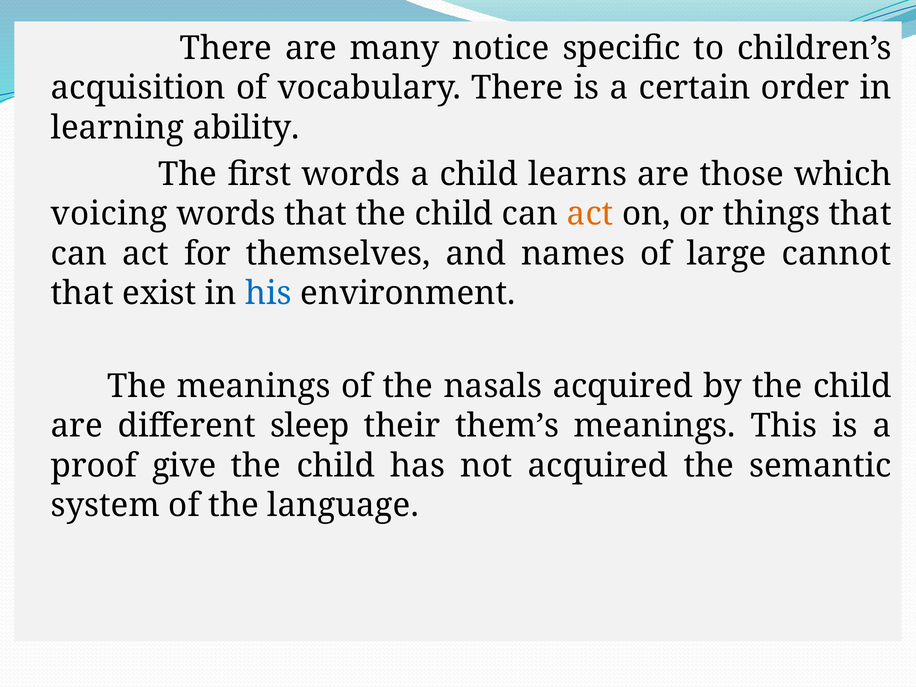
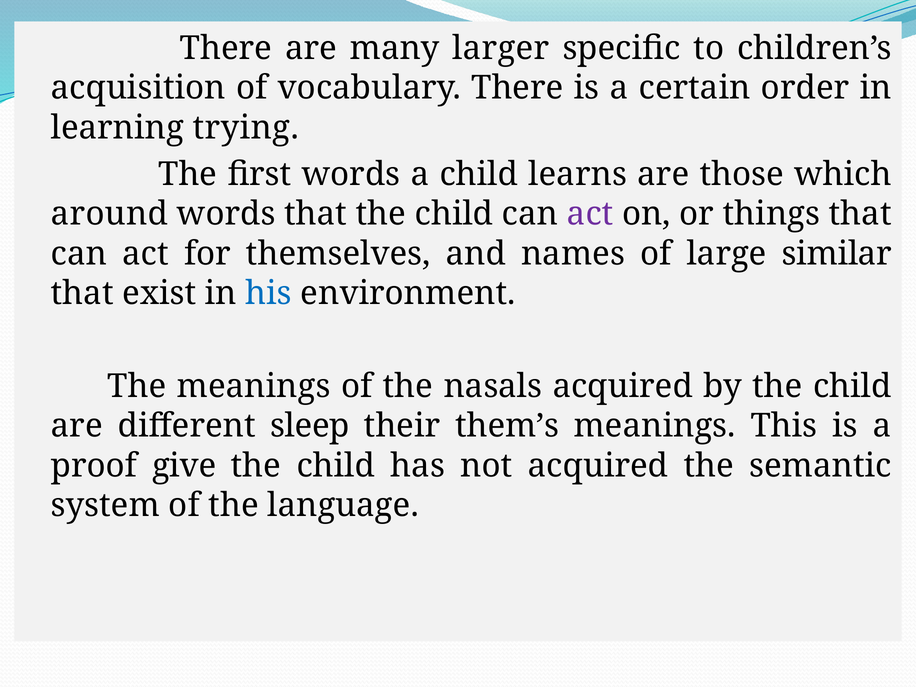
notice: notice -> larger (501, 48)
ability: ability -> trying (246, 128)
voicing: voicing -> around (109, 214)
act colour: orange -> purple (590, 214)
cannot: cannot -> similar (837, 254)
